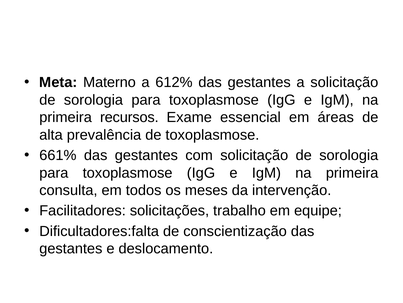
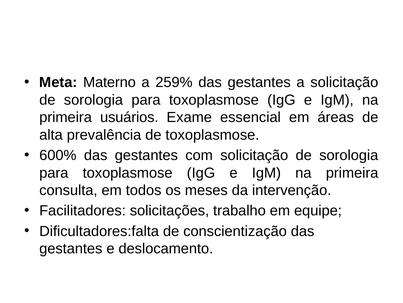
612%: 612% -> 259% (174, 82)
recursos: recursos -> usuários (129, 117)
661%: 661% -> 600% (58, 155)
